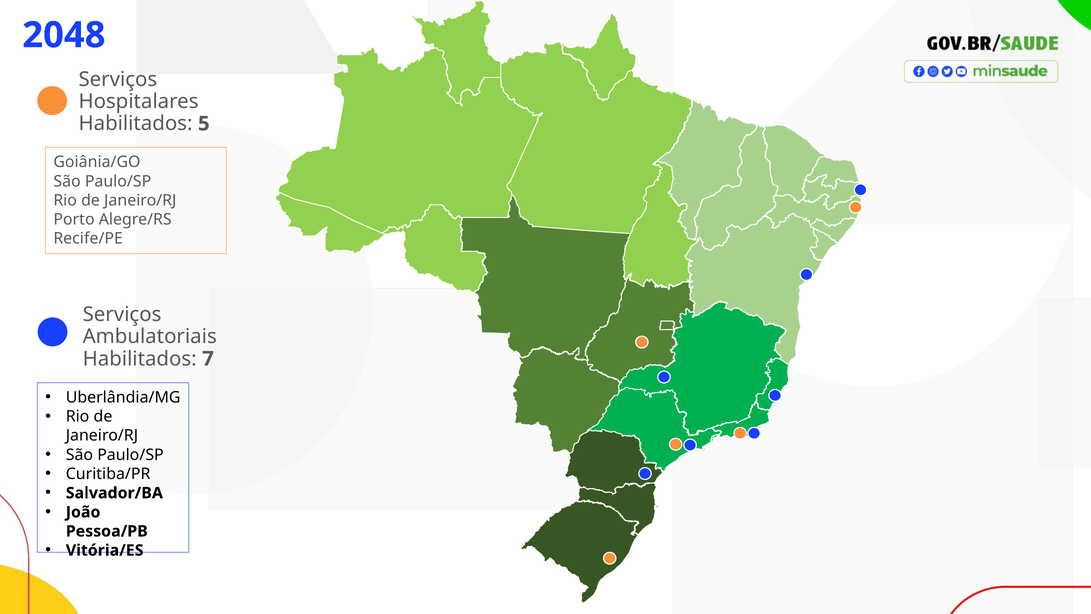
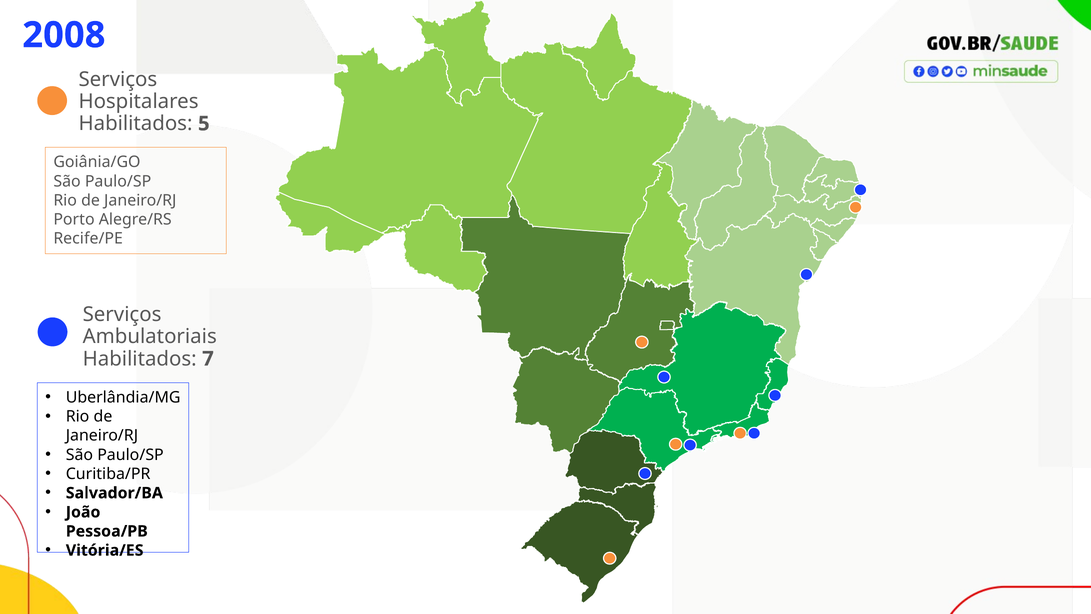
2048: 2048 -> 2008 (64, 35)
